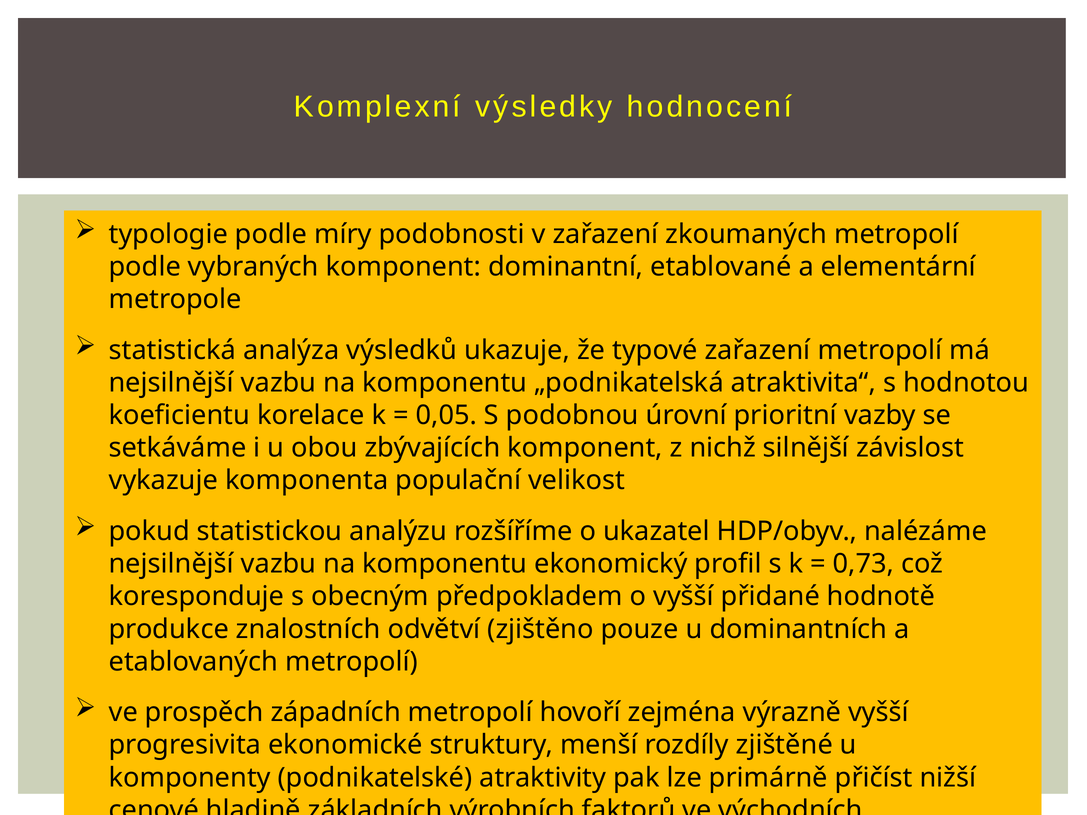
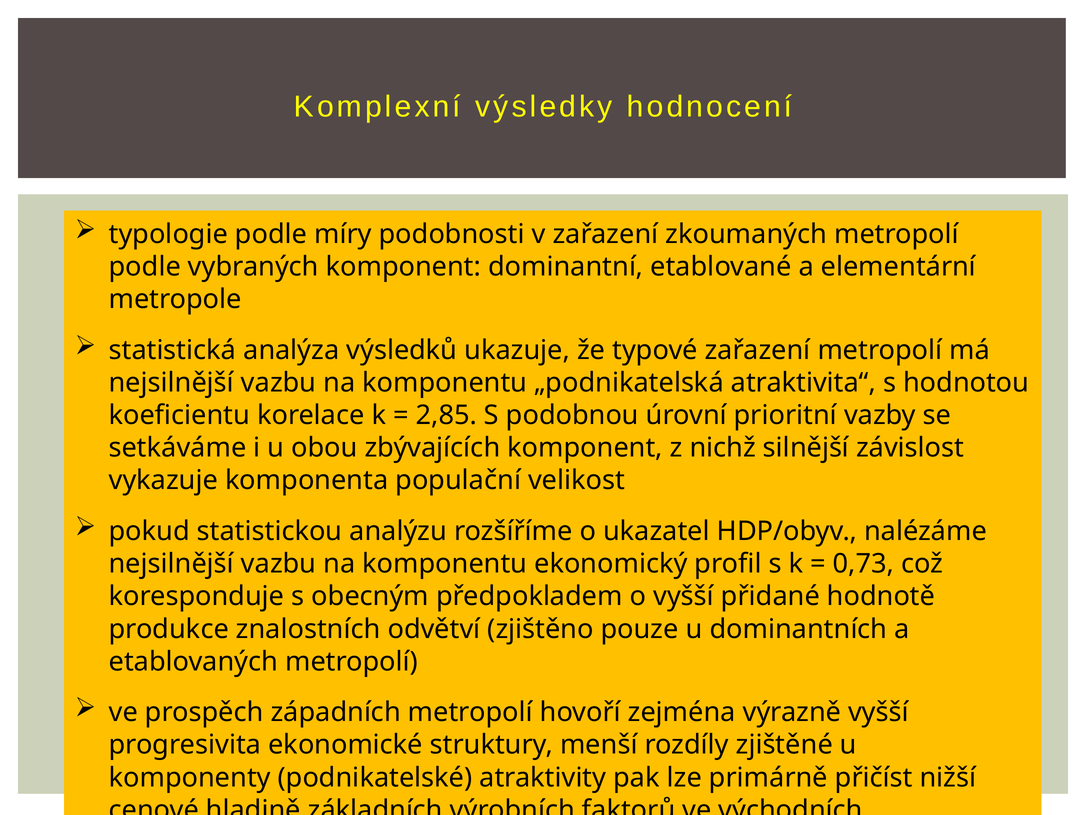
0,05: 0,05 -> 2,85 (446, 415)
